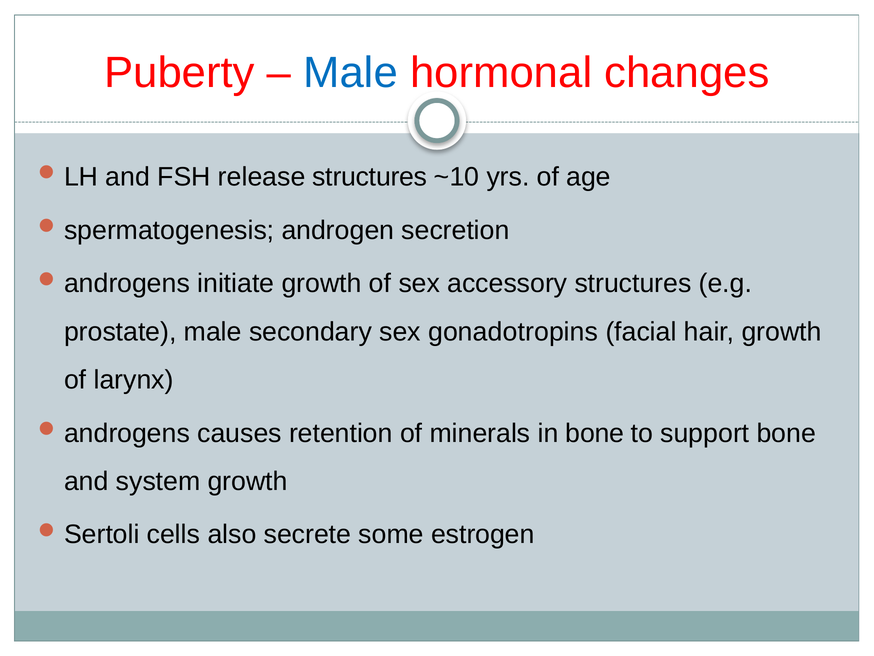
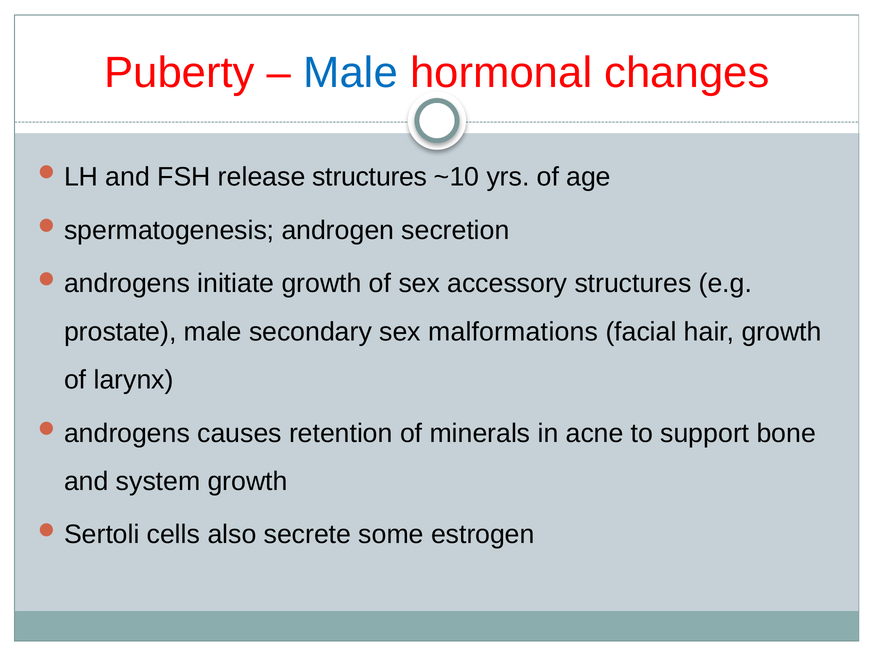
gonadotropins: gonadotropins -> malformations (513, 331)
in bone: bone -> acne (595, 433)
